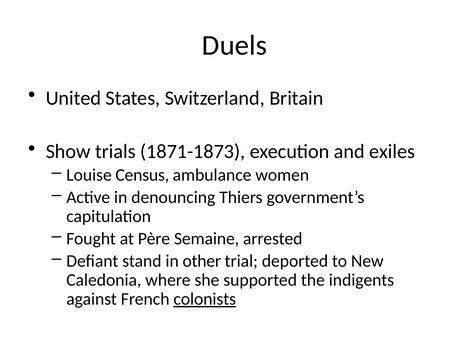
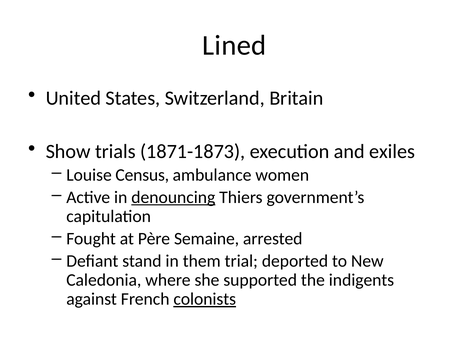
Duels: Duels -> Lined (234, 45)
denouncing underline: none -> present (173, 197)
other: other -> them (202, 261)
